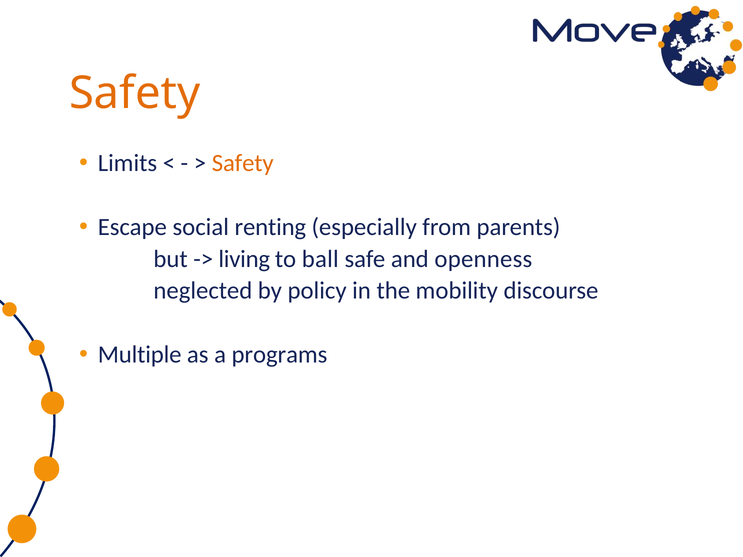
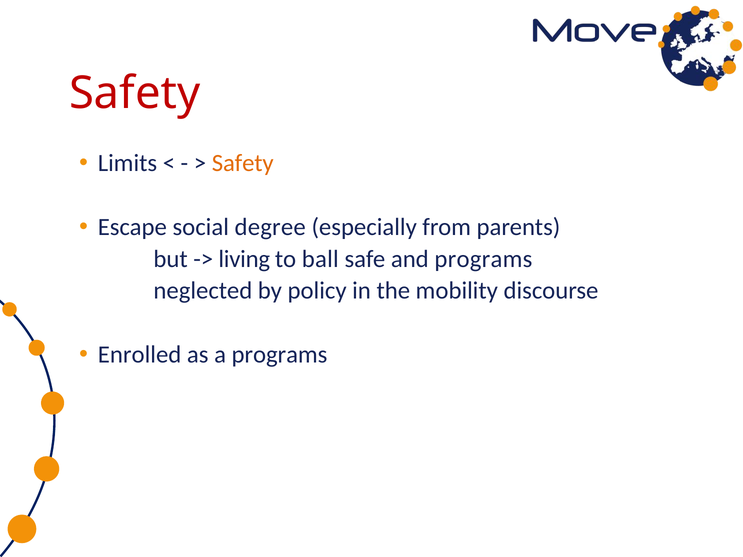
Safety colour: orange -> red (135, 93)
renting: renting -> degree (270, 227)
and openness: openness -> programs (483, 259)
Multiple: Multiple -> Enrolled (140, 355)
